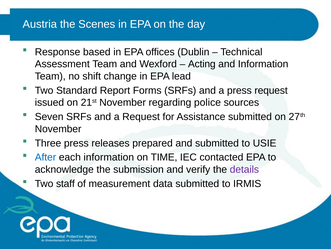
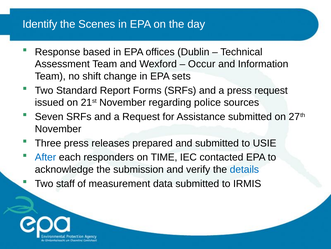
Austria: Austria -> Identify (40, 24)
Acting: Acting -> Occur (202, 64)
lead: lead -> sets (181, 76)
each information: information -> responders (109, 157)
details colour: purple -> blue (244, 169)
